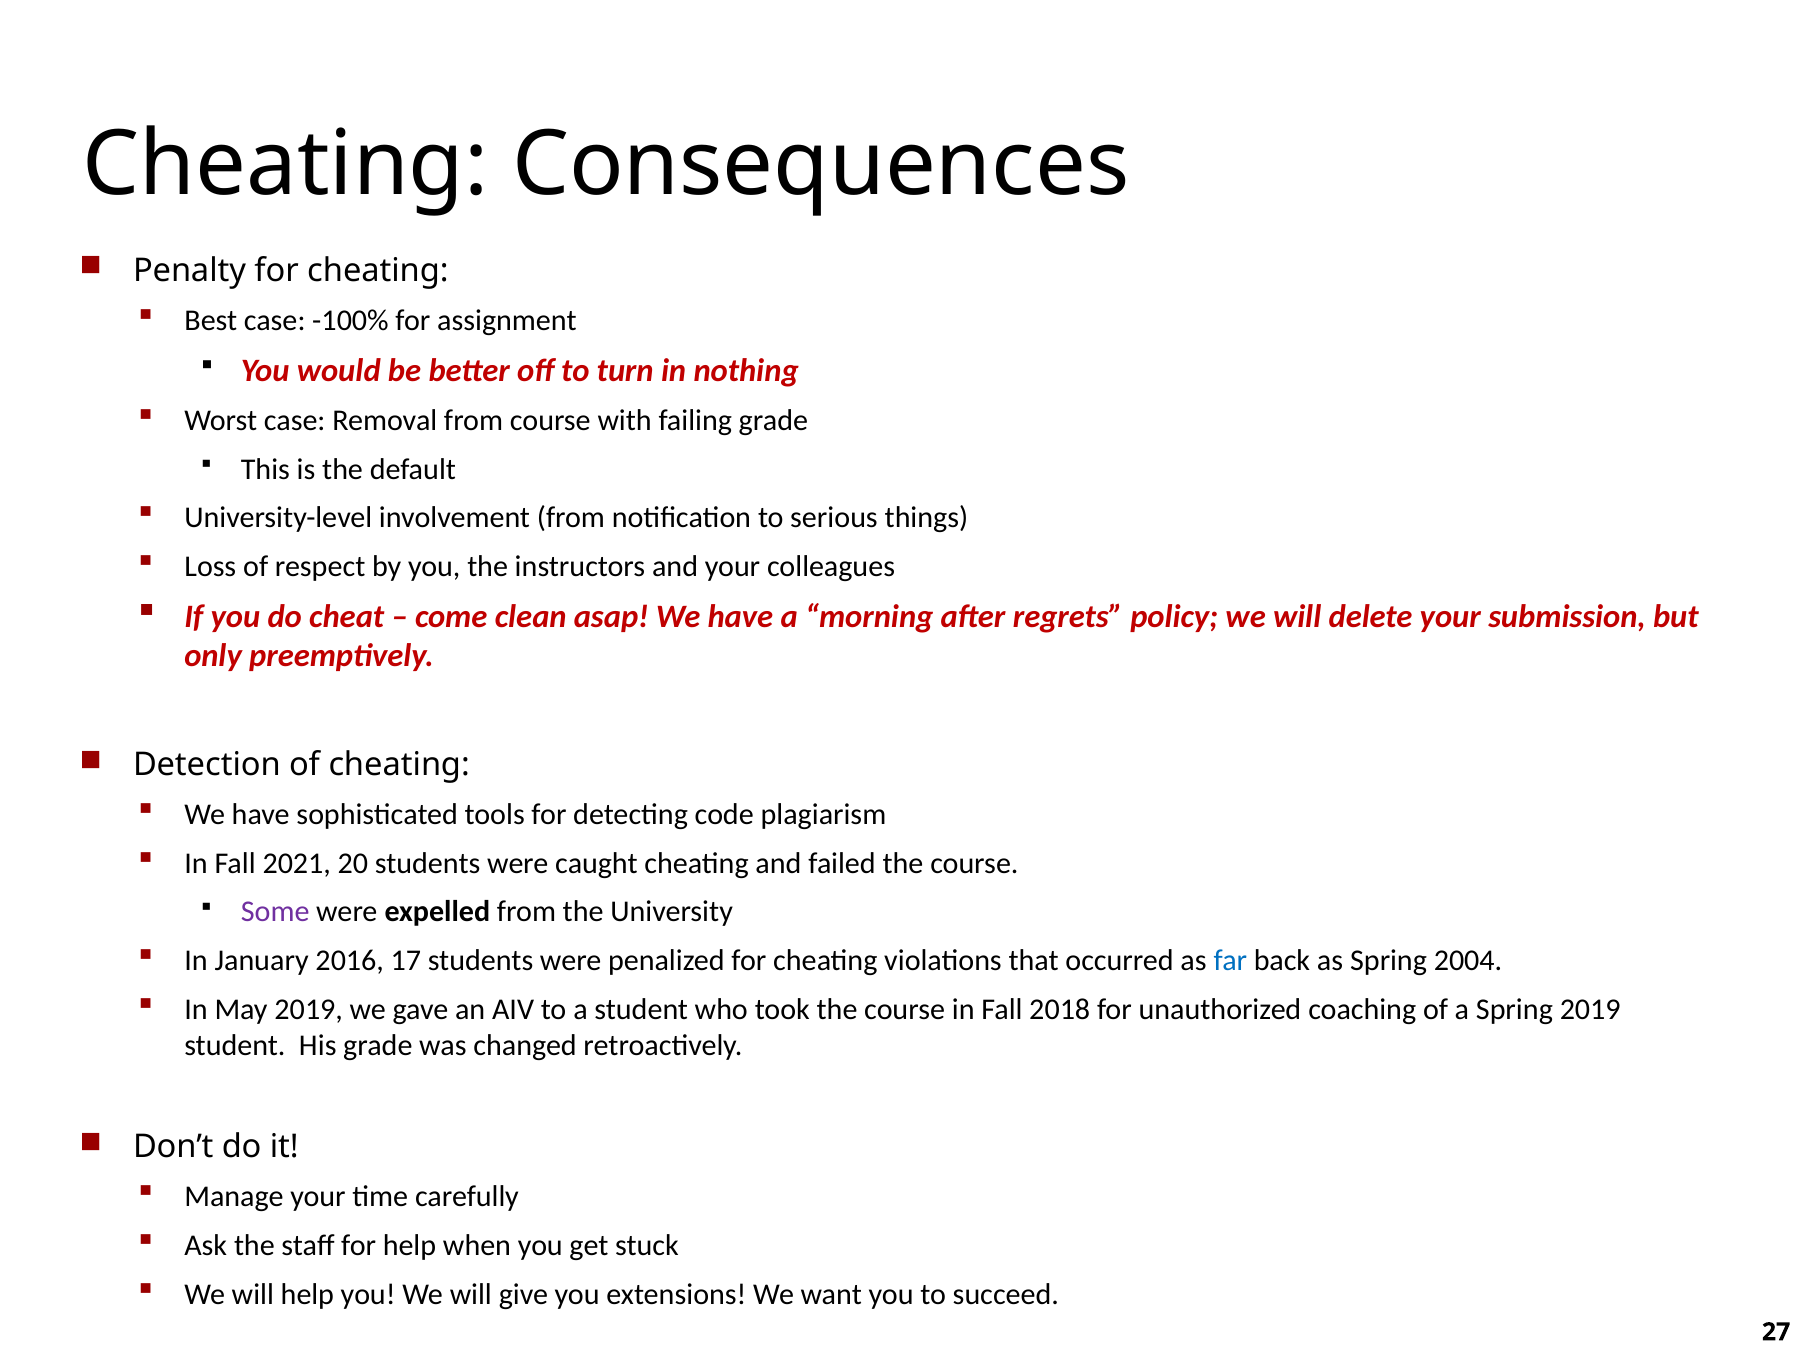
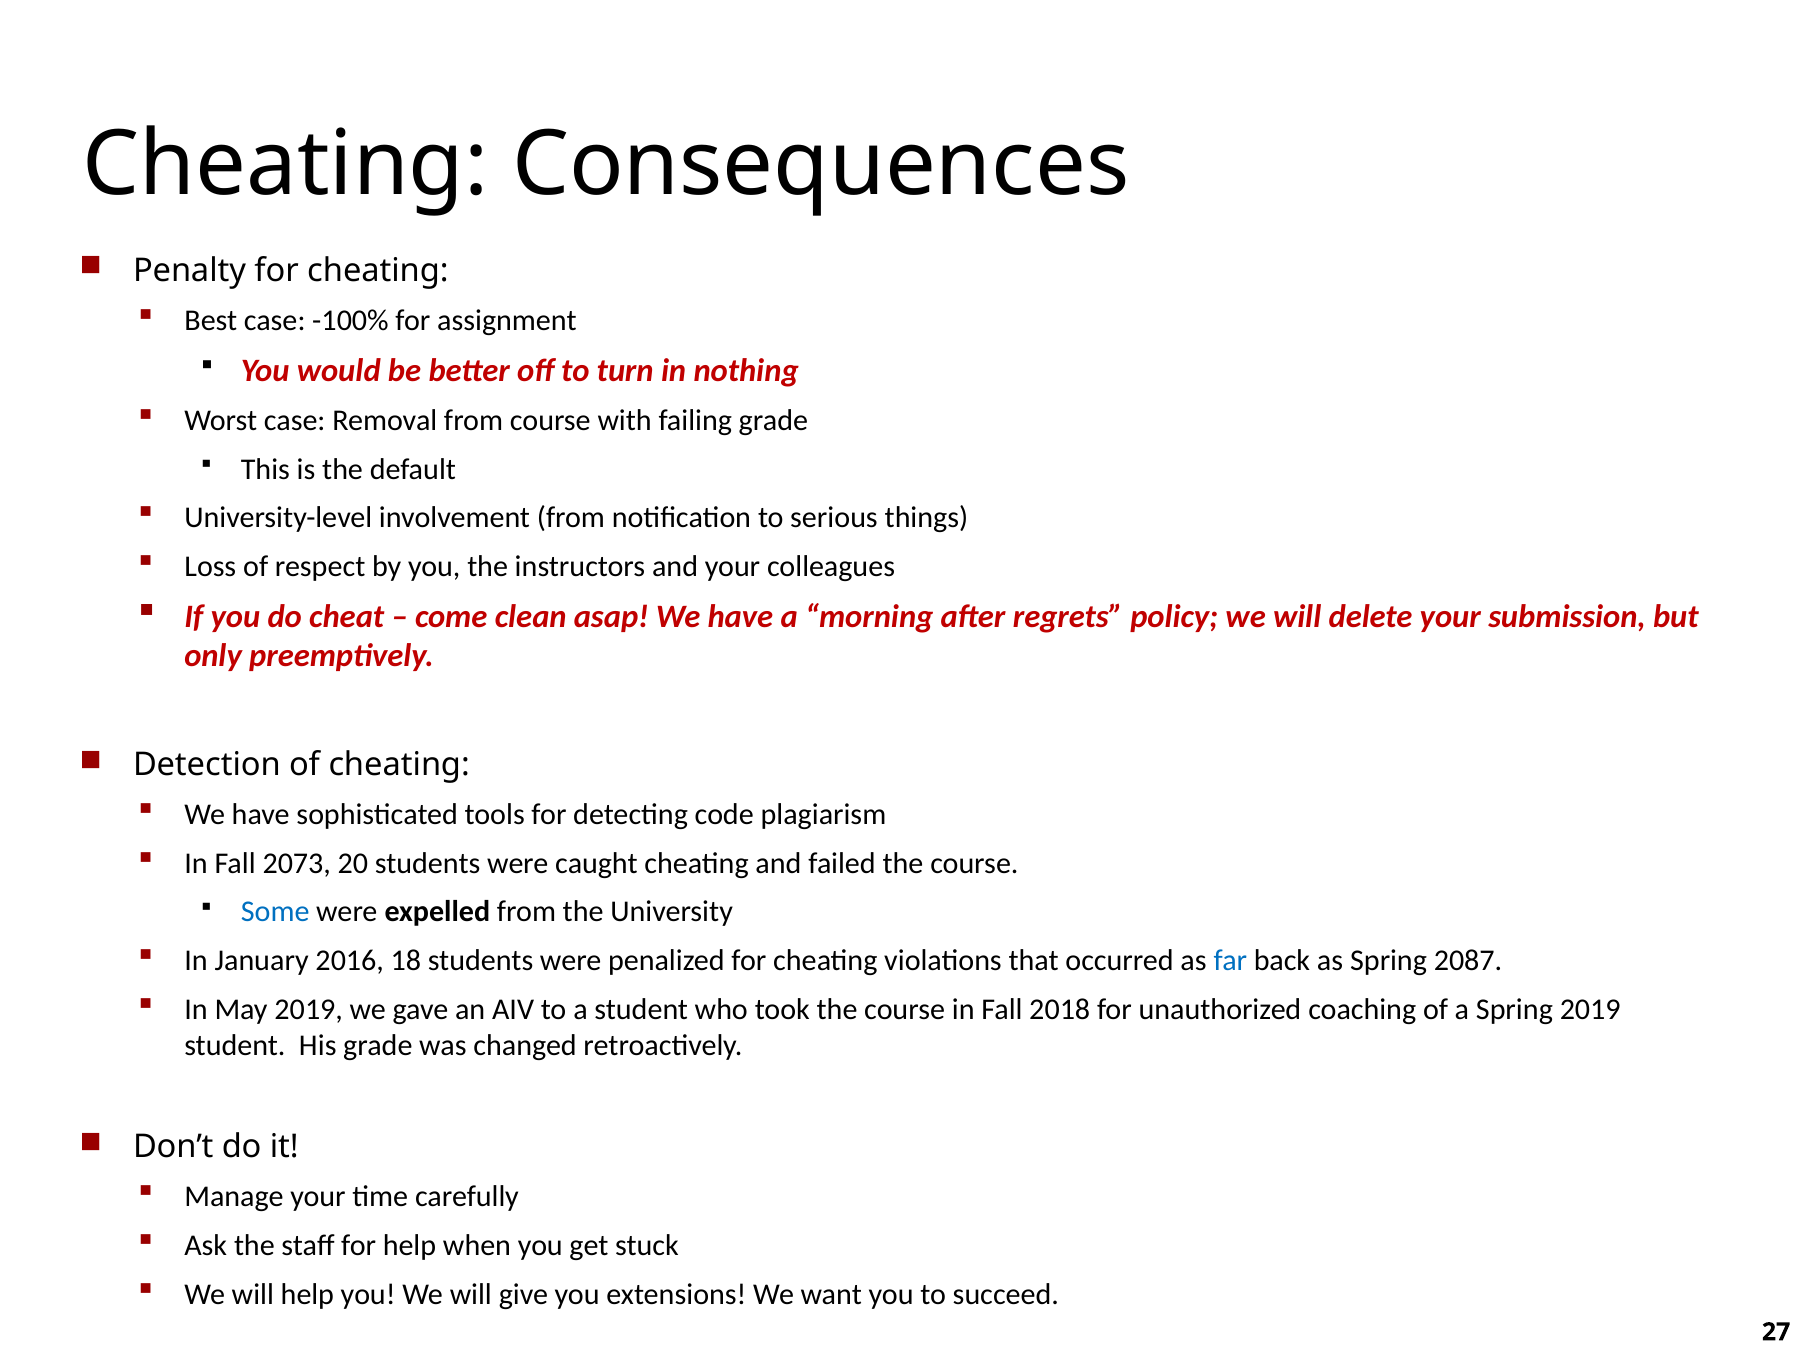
2021: 2021 -> 2073 (297, 864)
Some colour: purple -> blue (275, 912)
17: 17 -> 18 (406, 961)
2004: 2004 -> 2087 (1468, 961)
